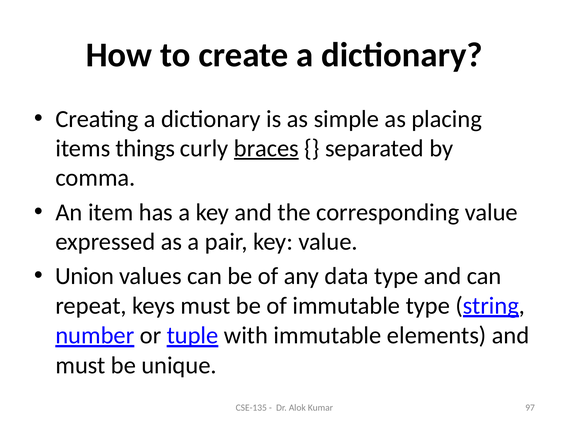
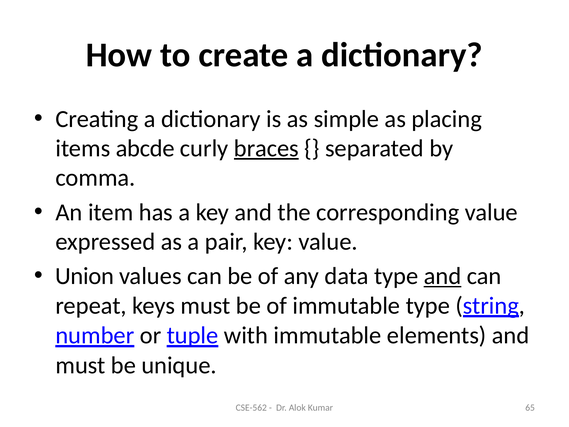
things: things -> abcde (145, 148)
and underline: none -> present (443, 276)
CSE-135: CSE-135 -> CSE-562 (251, 407)
97: 97 -> 65 (530, 407)
